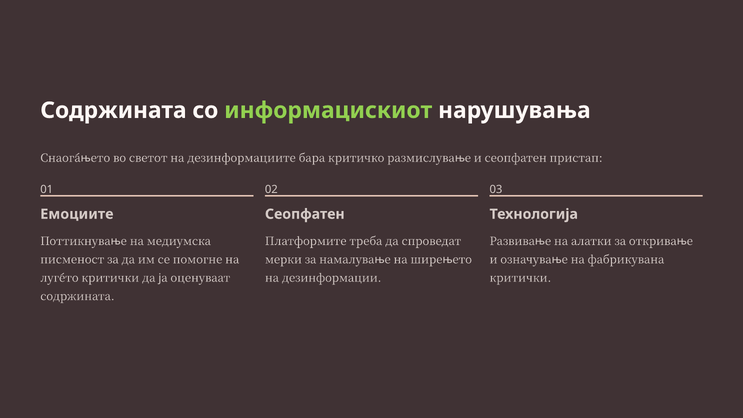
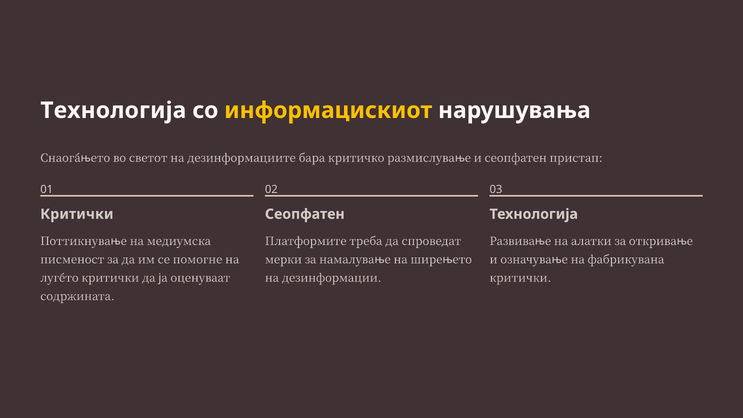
Содржината: Содржината -> Технологија (113, 110)
информацискиот colour: light green -> yellow (328, 110)
Емоциите: Емоциите -> Критички (77, 214)
